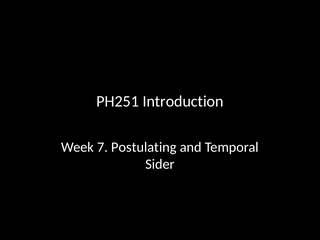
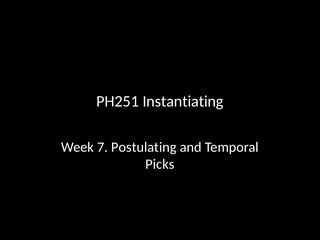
Introduction: Introduction -> Instantiating (183, 101)
Sider: Sider -> Picks (160, 164)
